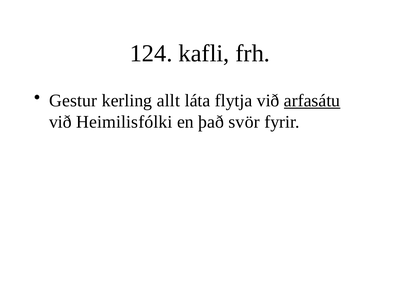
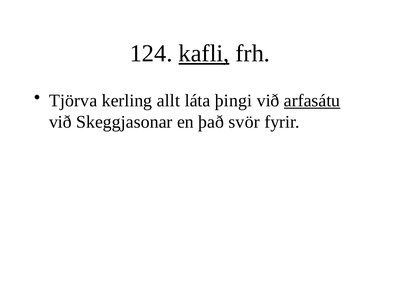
kafli underline: none -> present (204, 53)
Gestur: Gestur -> Tjörva (73, 101)
flytja: flytja -> þingi (233, 101)
Heimilisfólki: Heimilisfólki -> Skeggjasonar (124, 122)
